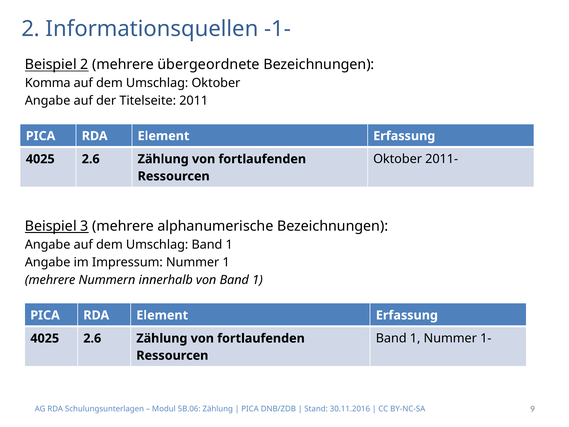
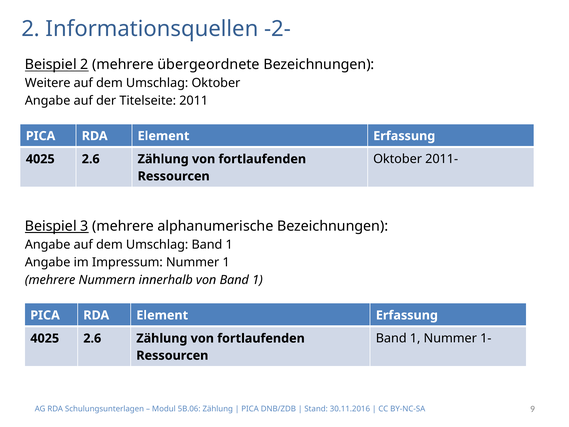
-1-: -1- -> -2- (278, 29)
Komma: Komma -> Weitere (48, 83)
